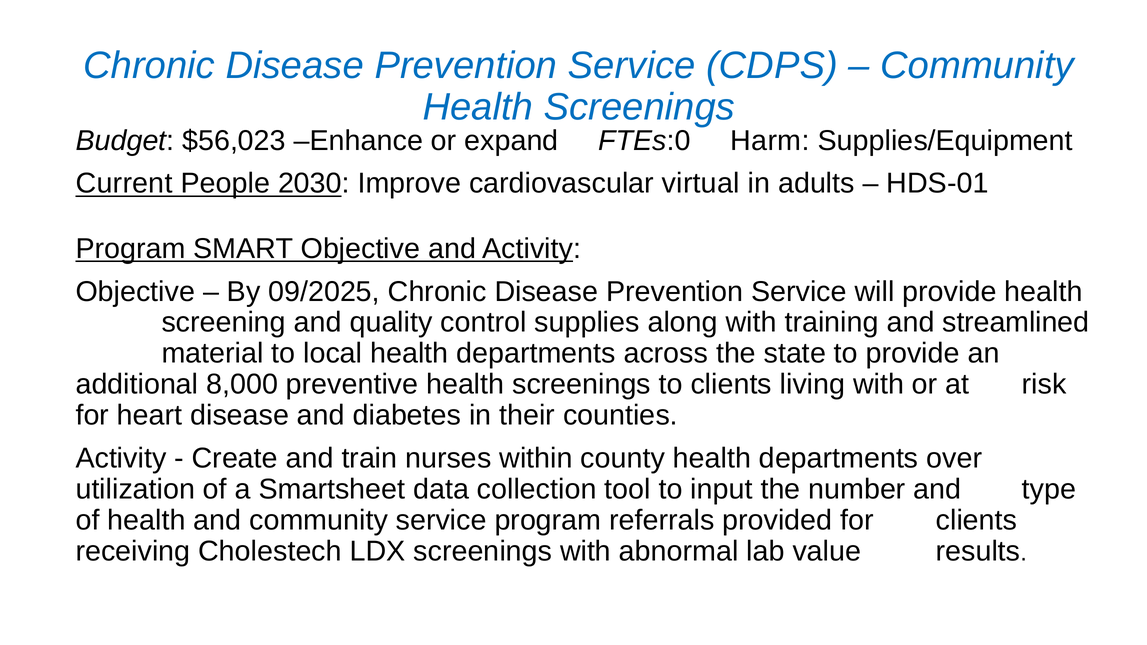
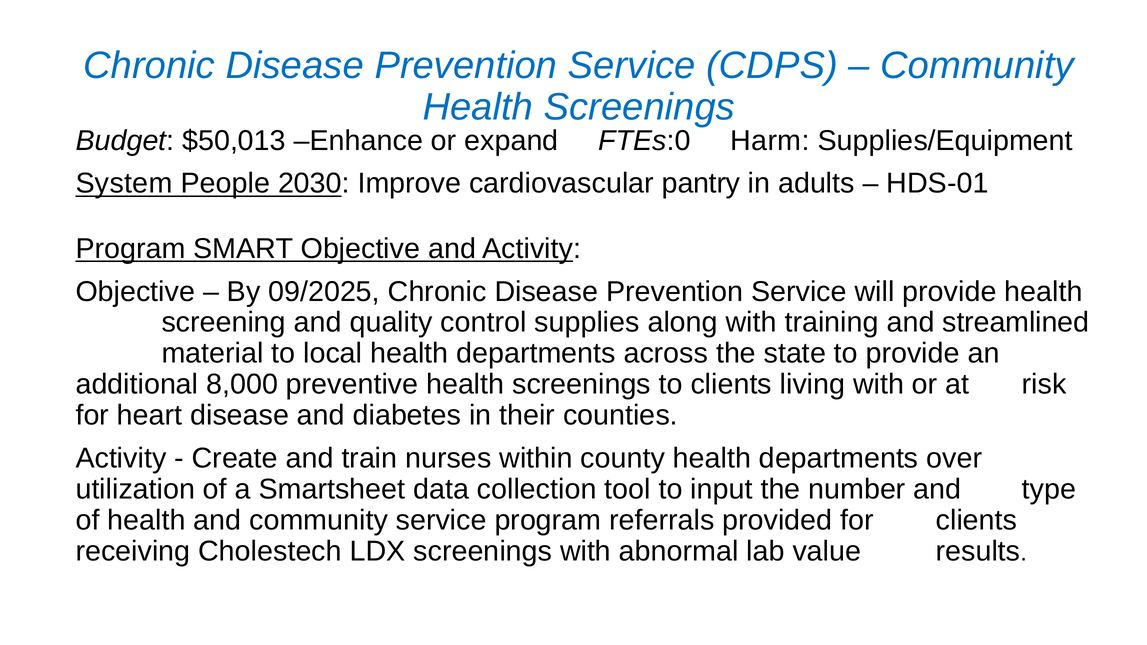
$56,023: $56,023 -> $50,013 (234, 141)
Current: Current -> System (124, 184)
virtual: virtual -> pantry (701, 184)
